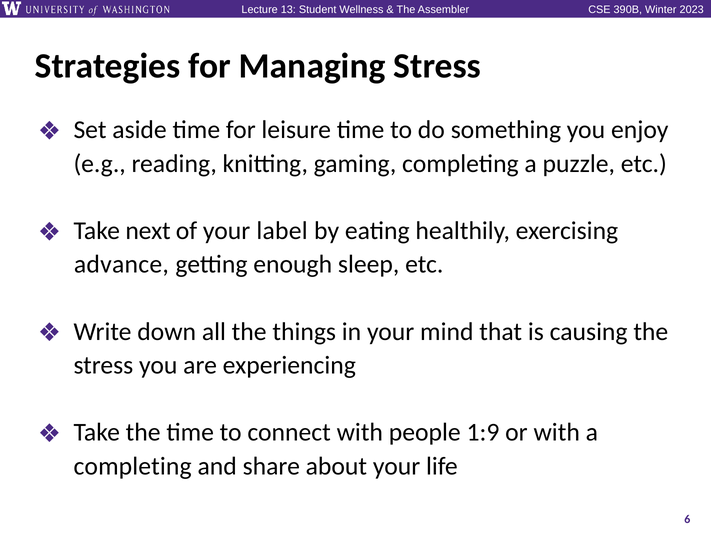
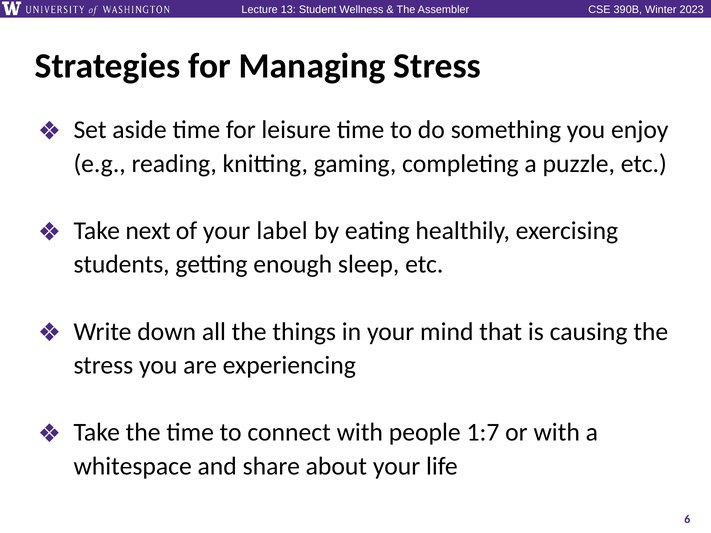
advance: advance -> students (122, 265)
1:9: 1:9 -> 1:7 (483, 433)
completing: completing -> whitespace (133, 467)
